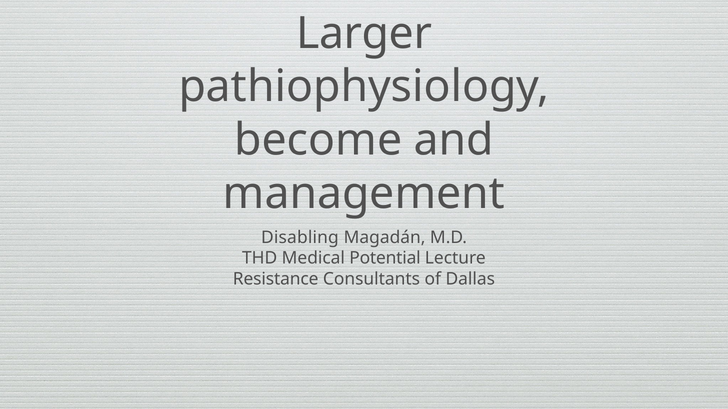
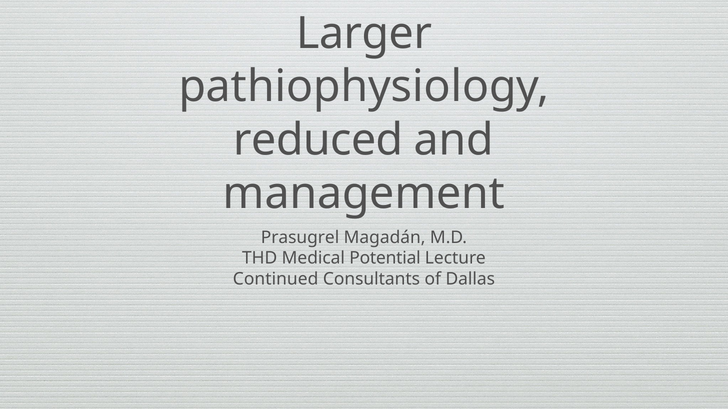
become: become -> reduced (318, 140)
Disabling: Disabling -> Prasugrel (300, 238)
Resistance: Resistance -> Continued (276, 279)
